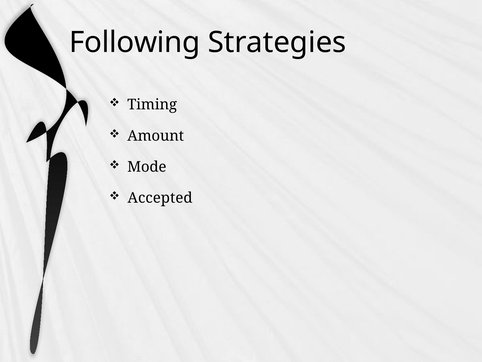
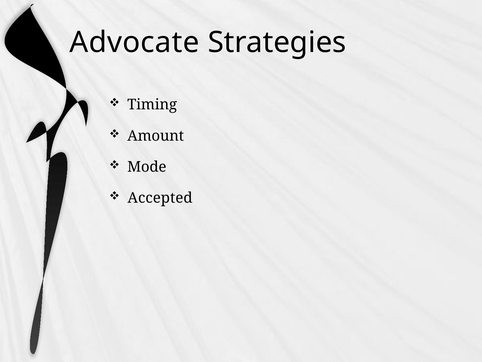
Following: Following -> Advocate (134, 42)
